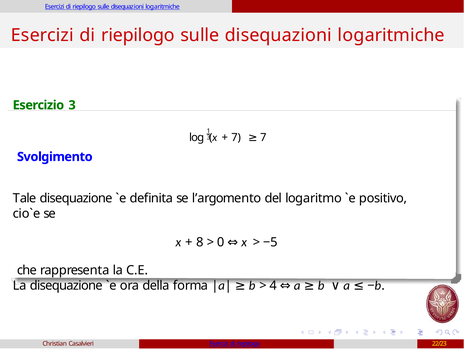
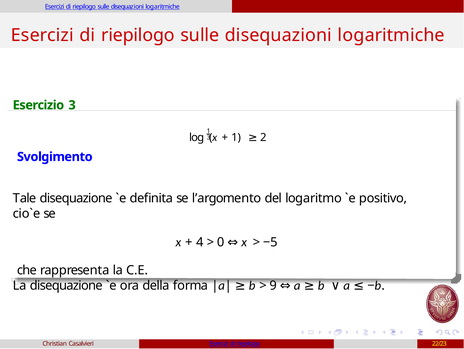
7: 7 -> 1 (236, 137)
7: 7 -> 2 (263, 137)
8: 8 -> 4 (200, 242)
4: 4 -> 9 (273, 285)
